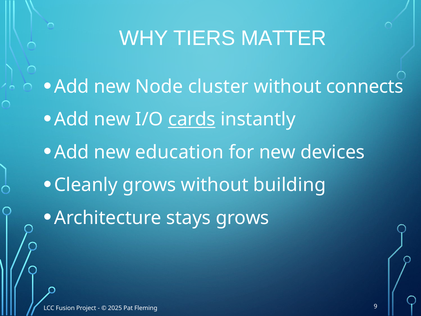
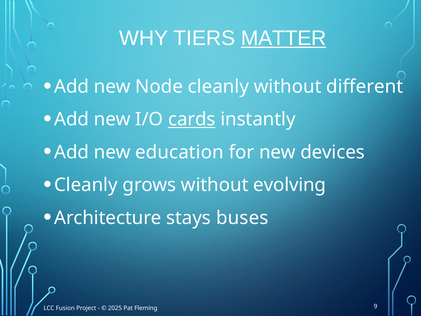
MATTER underline: none -> present (284, 38)
Node cluster: cluster -> cleanly (218, 86)
connects: connects -> different (365, 86)
building: building -> evolving (290, 185)
stays grows: grows -> buses (242, 218)
